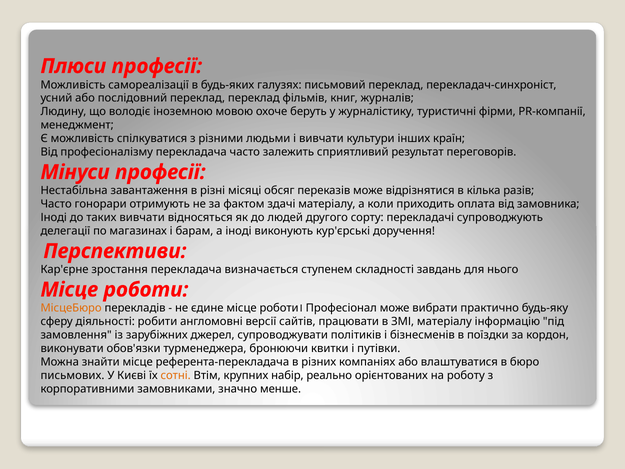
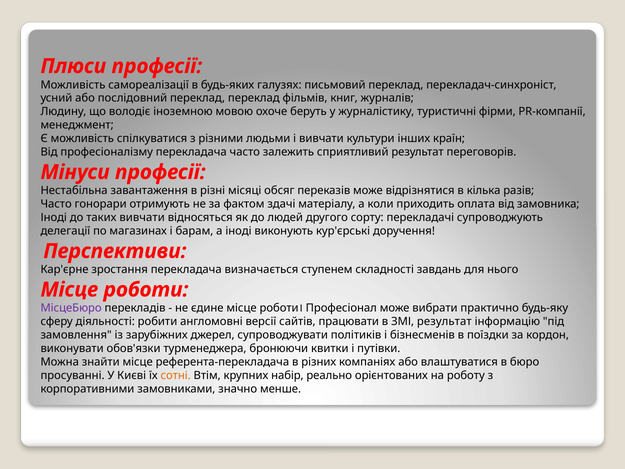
МісцеБюро colour: orange -> purple (71, 308)
ЗМІ матеріалу: матеріалу -> результат (444, 322)
письмових: письмових -> просуванні (73, 375)
